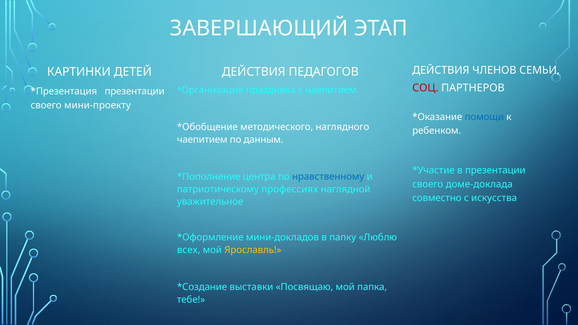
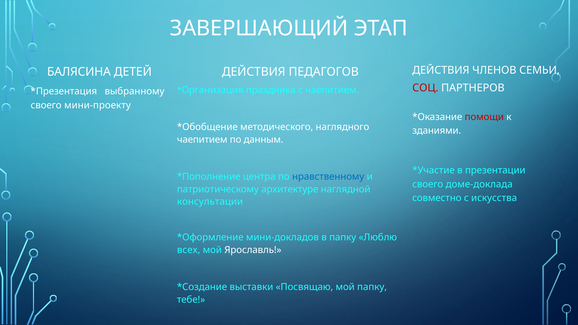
КАРТИНКИ: КАРТИНКИ -> БАЛЯСИНА (79, 72)
презентации: презентации -> выбранному (135, 91)
помощи colour: blue -> red (484, 117)
ребенком: ребенком -> зданиями (437, 131)
профессиях: профессиях -> архитектуре (290, 189)
уважительное: уважительное -> консультации (210, 202)
Ярославль colour: yellow -> white (253, 250)
мой папка: папка -> папку (372, 287)
